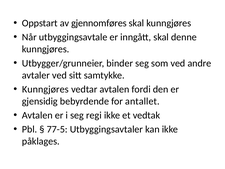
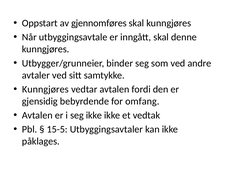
antallet: antallet -> omfang (142, 101)
seg regi: regi -> ikke (94, 115)
77-5: 77-5 -> 15-5 (57, 129)
